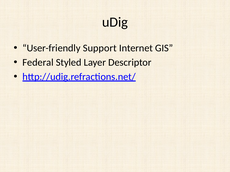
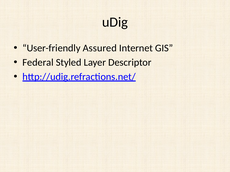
Support: Support -> Assured (100, 48)
